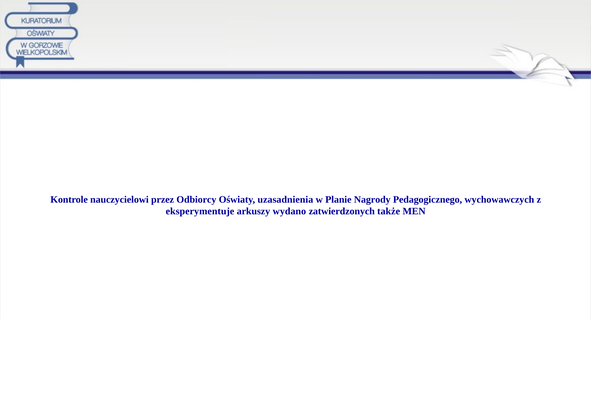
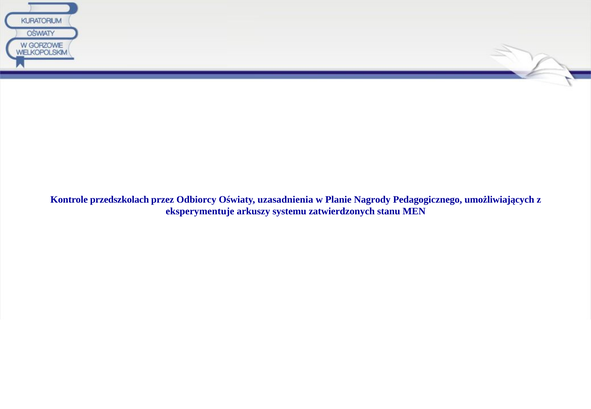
nauczycielowi: nauczycielowi -> przedszkolach (120, 200)
wychowawczych: wychowawczych -> umożliwiających (499, 200)
wydano: wydano -> systemu (289, 211)
także: także -> stanu (389, 211)
